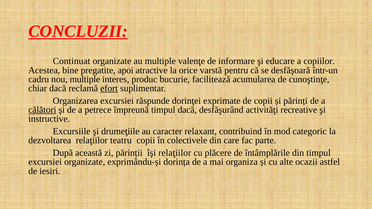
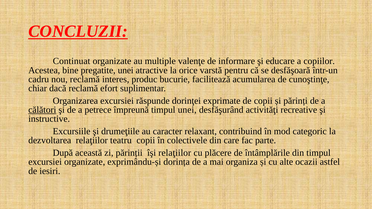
pregatite apoi: apoi -> unei (126, 70)
nou multiple: multiple -> reclamă (85, 79)
efort underline: present -> none (109, 88)
timpul dacă: dacă -> unei (187, 110)
